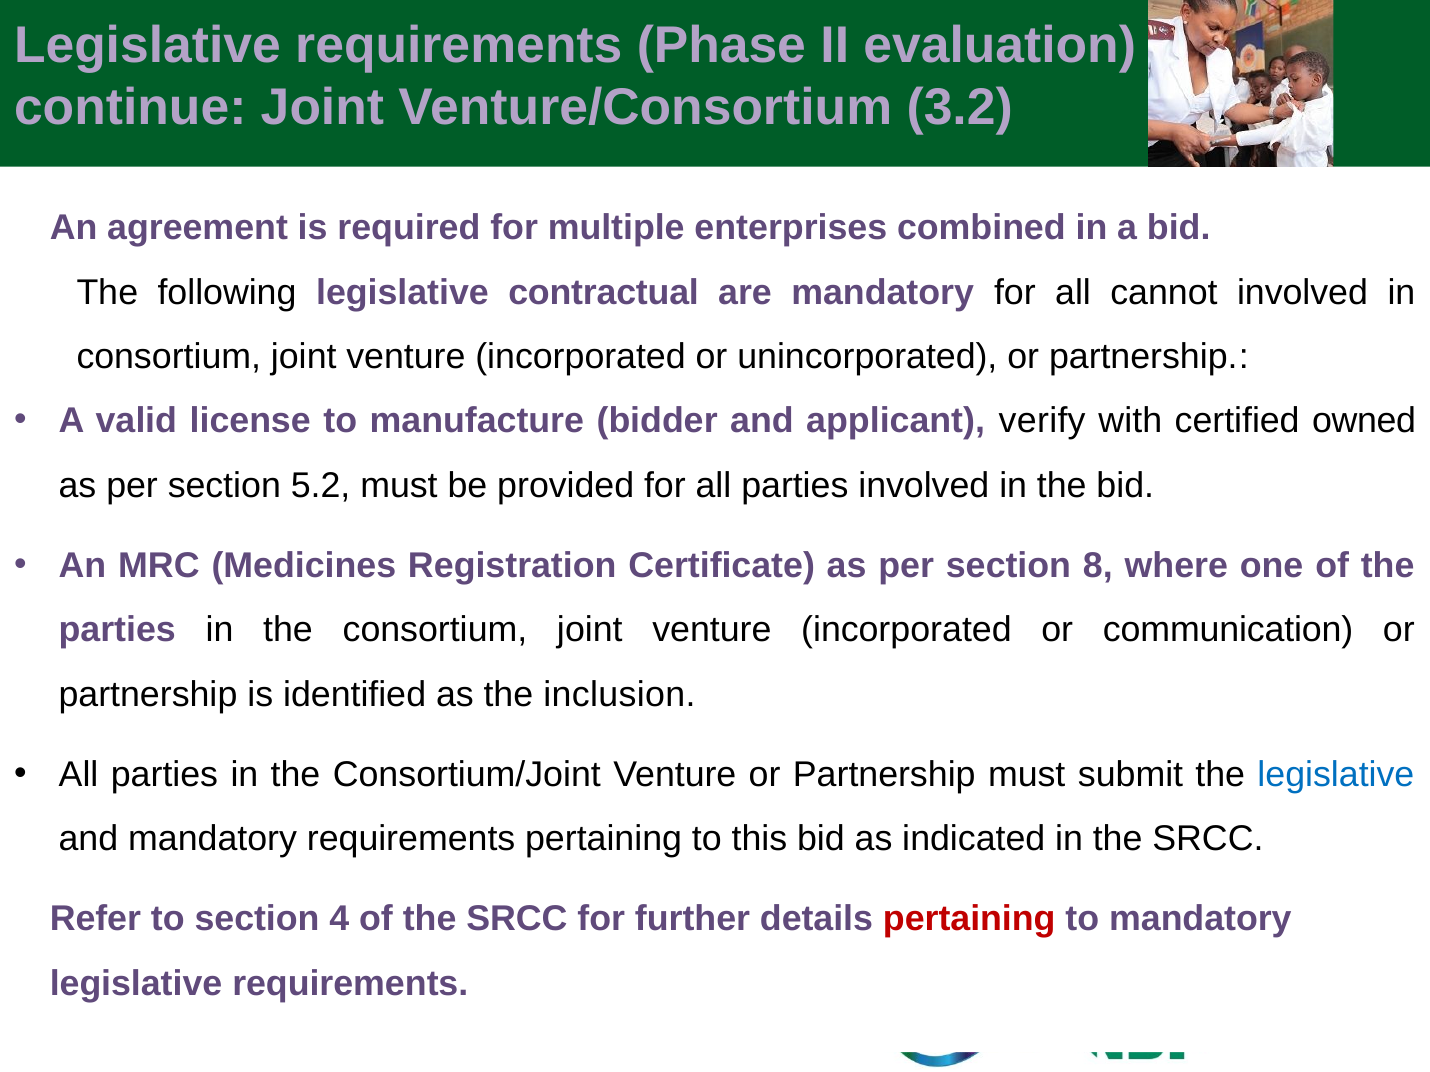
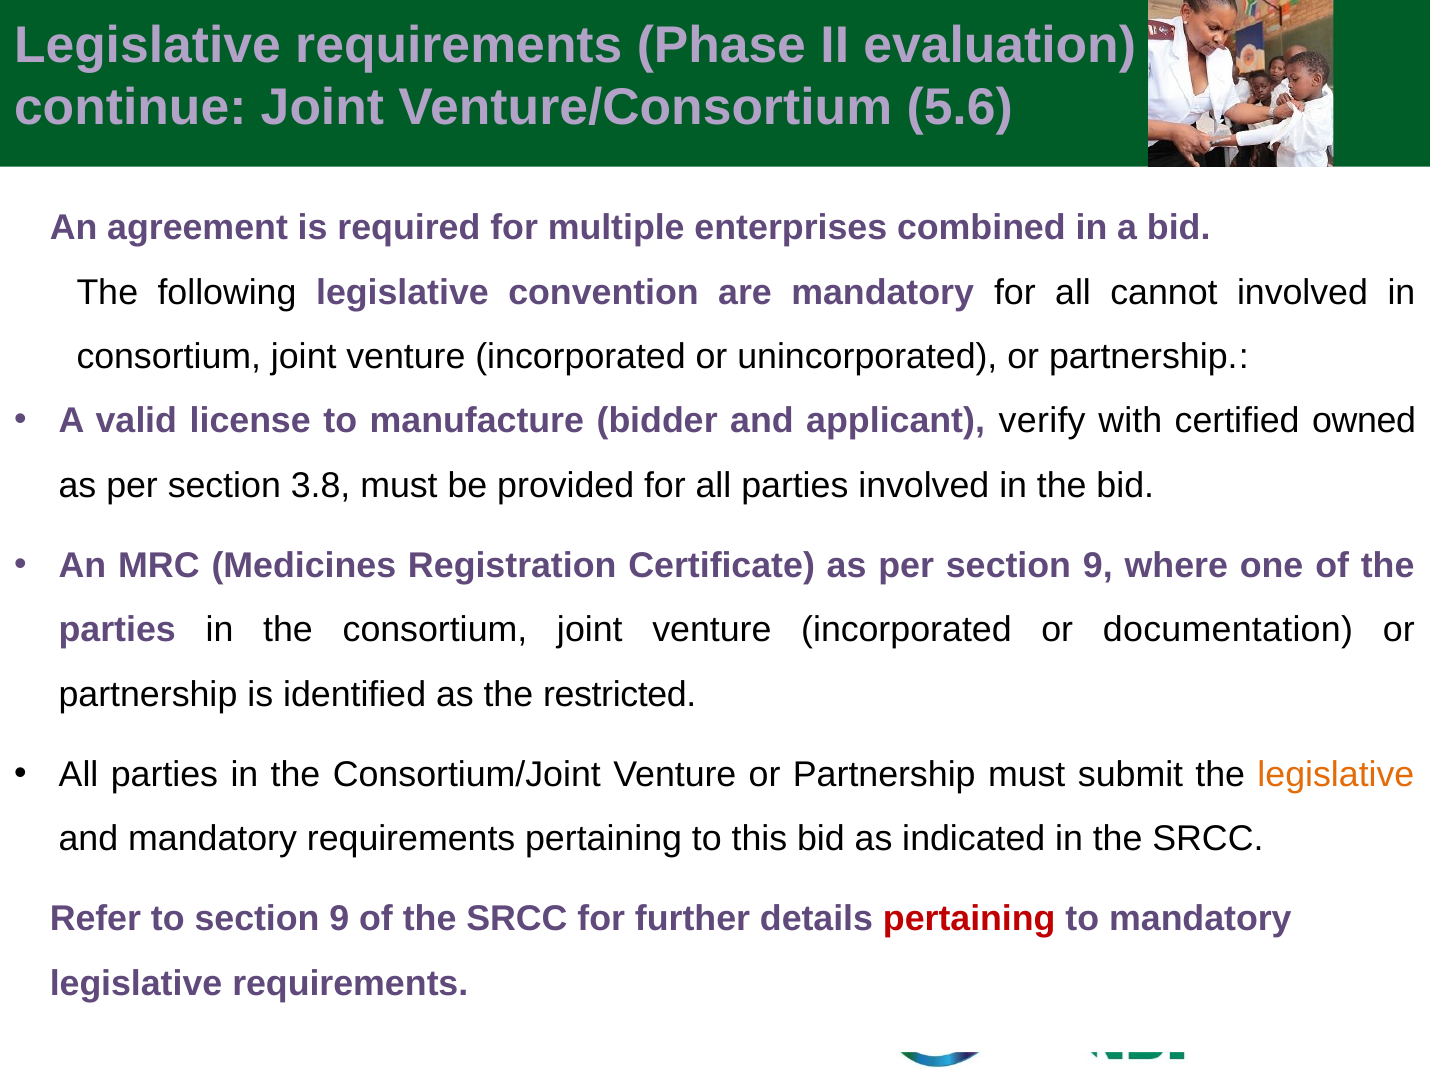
3.2: 3.2 -> 5.6 (960, 107)
contractual: contractual -> convention (604, 293)
5.2: 5.2 -> 3.8 (321, 486)
per section 8: 8 -> 9 (1098, 566)
communication: communication -> documentation (1228, 630)
inclusion: inclusion -> restricted (620, 695)
legislative colour: blue -> orange (1336, 775)
to section 4: 4 -> 9 (339, 919)
